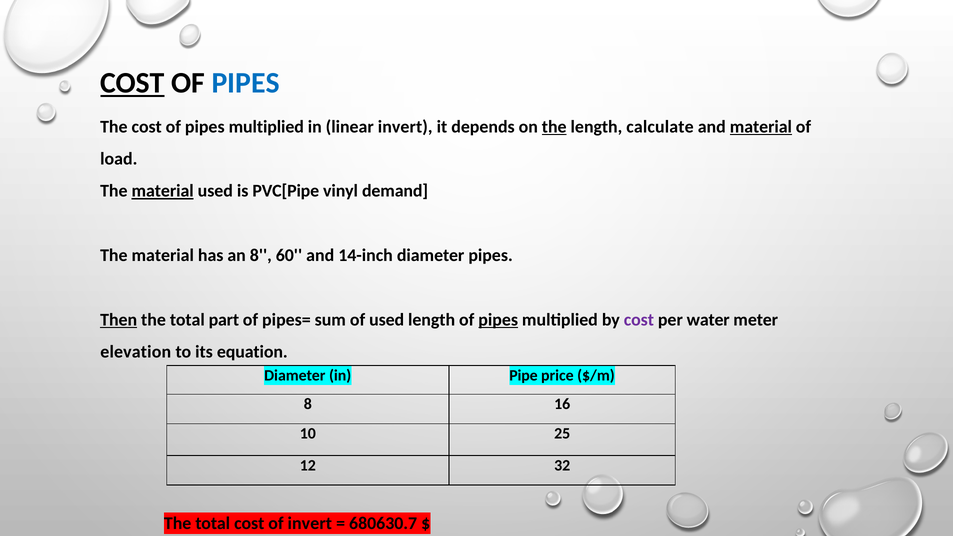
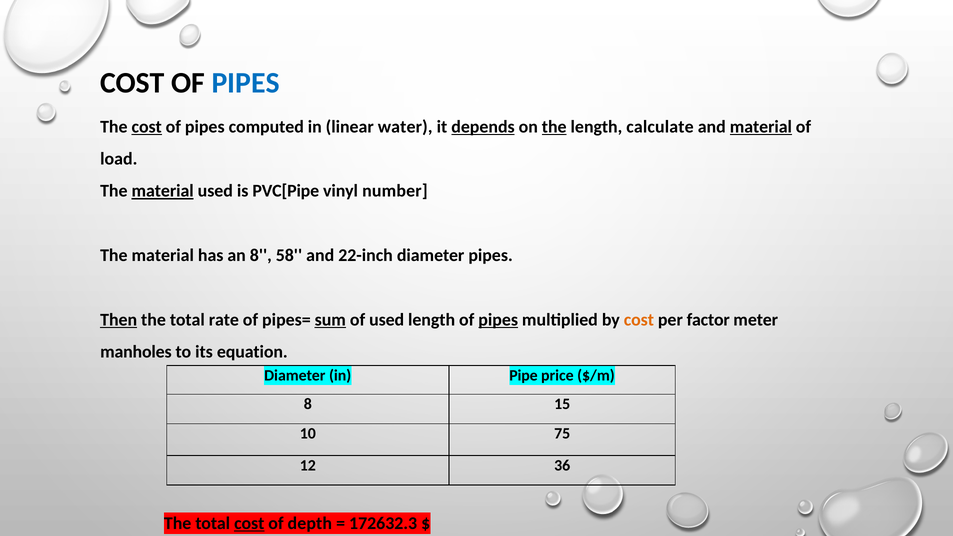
COST underline: present -> none (132, 83)
cost underline: none -> present (147, 127)
multiplied: multiplied -> computed (266, 127)
linear invert: invert -> water (405, 127)
depends underline: none -> present (483, 127)
demand: demand -> number (395, 191)
60: 60 -> 58 (289, 255)
14-inch: 14-inch -> 22-inch (366, 255)
part: part -> rate (224, 320)
sum underline: none -> present (330, 320)
cost colour: purple -> orange (639, 320)
water: water -> factor (708, 320)
elevation: elevation -> manholes (136, 352)
16: 16 -> 15 (562, 404)
25: 25 -> 75 (562, 434)
32: 32 -> 36 (562, 465)
cost underline: none -> present (249, 523)
of invert: invert -> depth (310, 523)
680630.7: 680630.7 -> 172632.3 (383, 523)
